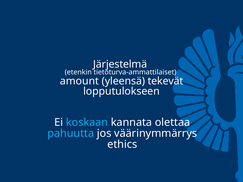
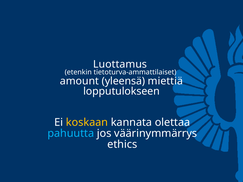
Järjestelmä: Järjestelmä -> Luottamus (120, 64)
tekevät: tekevät -> miettiä (165, 81)
koskaan colour: light blue -> yellow (87, 122)
